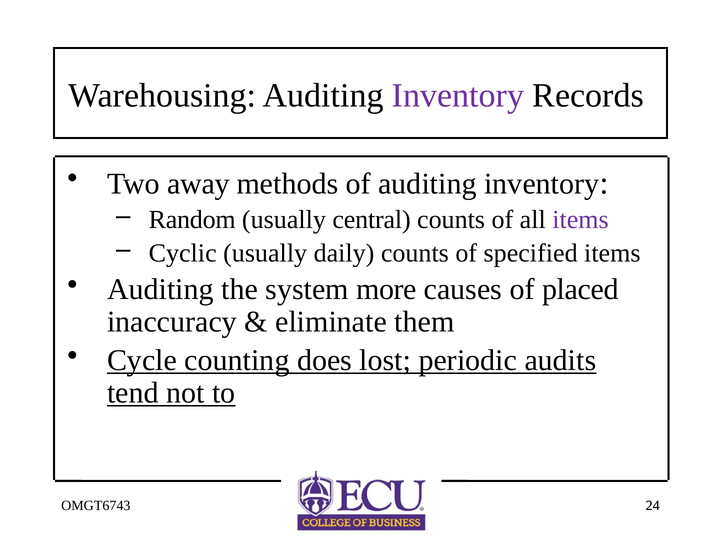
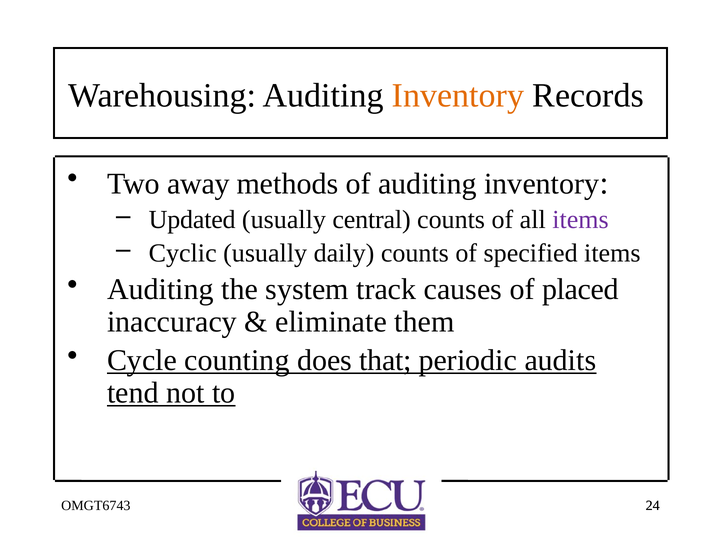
Inventory colour: purple -> orange (458, 95)
Random: Random -> Updated (192, 220)
more: more -> track (386, 289)
lost: lost -> that (385, 360)
